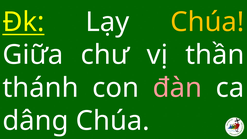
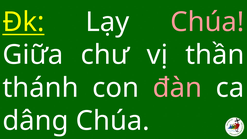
Chúa colour: yellow -> pink (207, 22)
